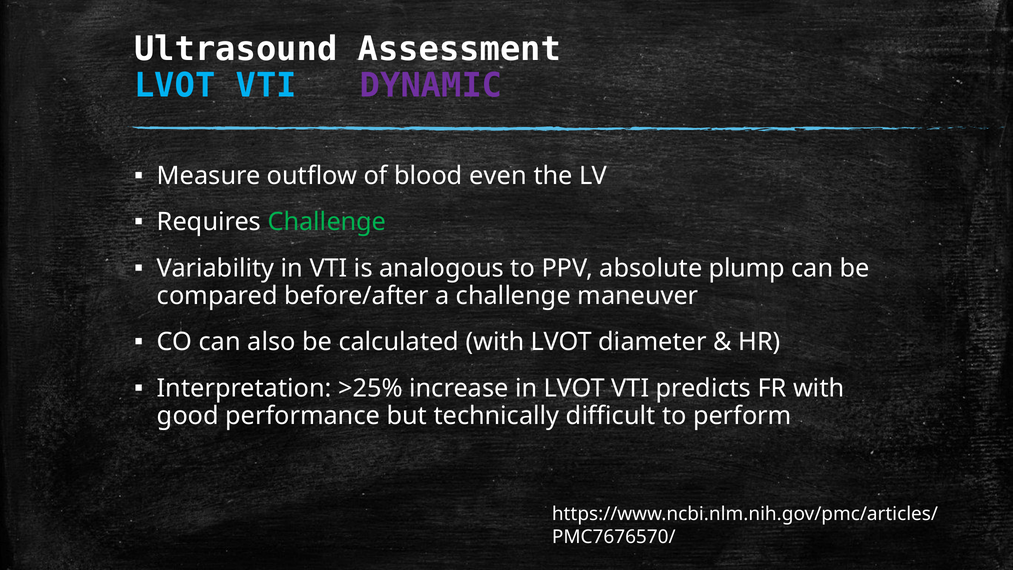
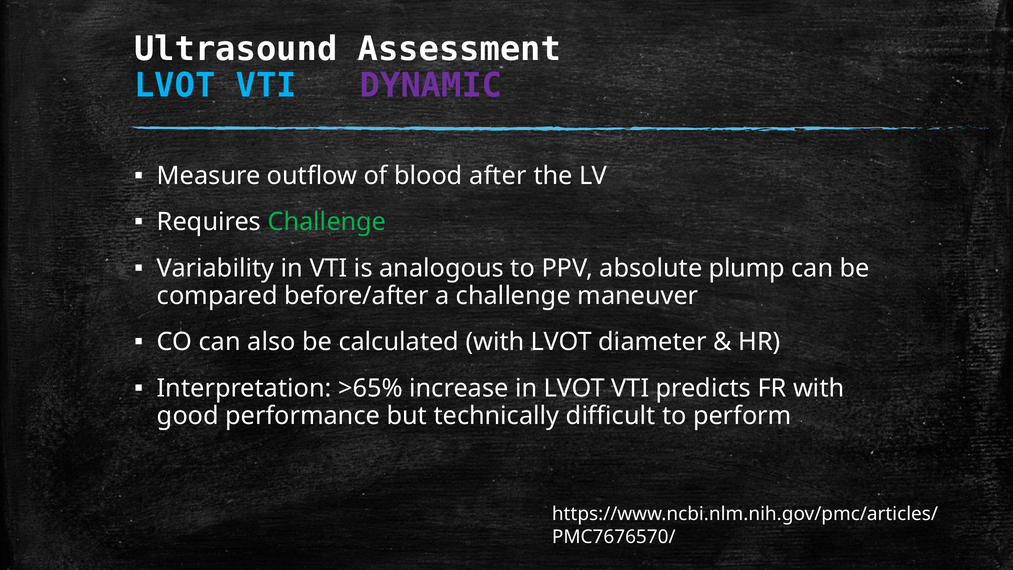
even: even -> after (498, 176)
>25%: >25% -> >65% (370, 388)
